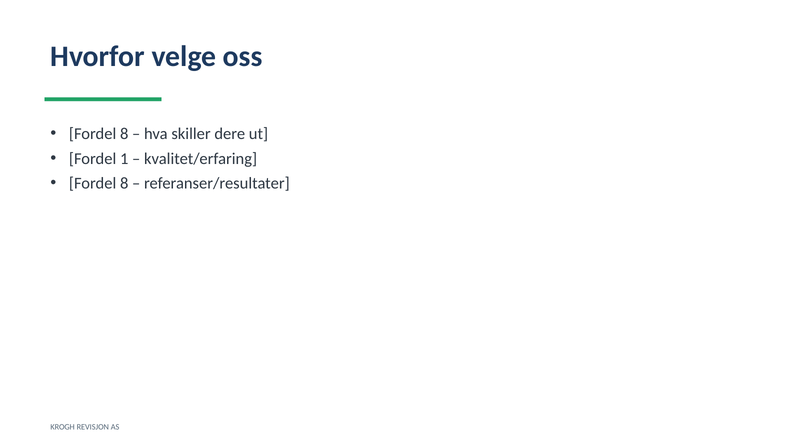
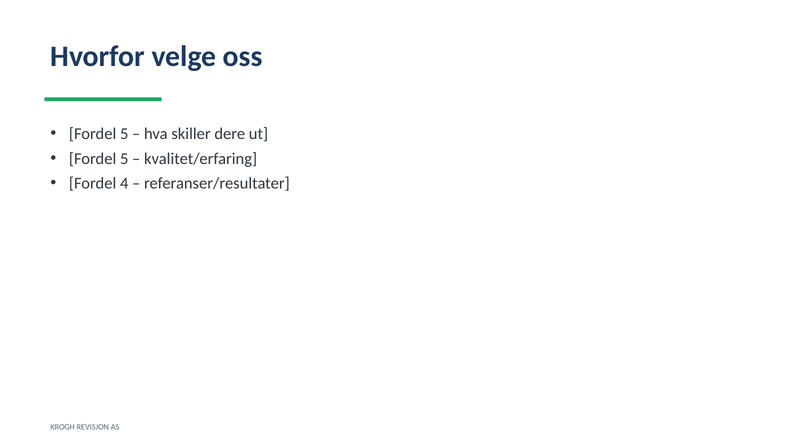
8: 8 -> 5 (124, 134)
1: 1 -> 5 (124, 159)
8: 8 -> 4 (124, 184)
